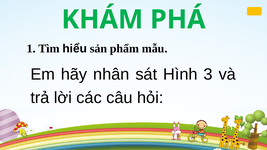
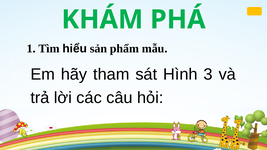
nhân: nhân -> tham (111, 74)
